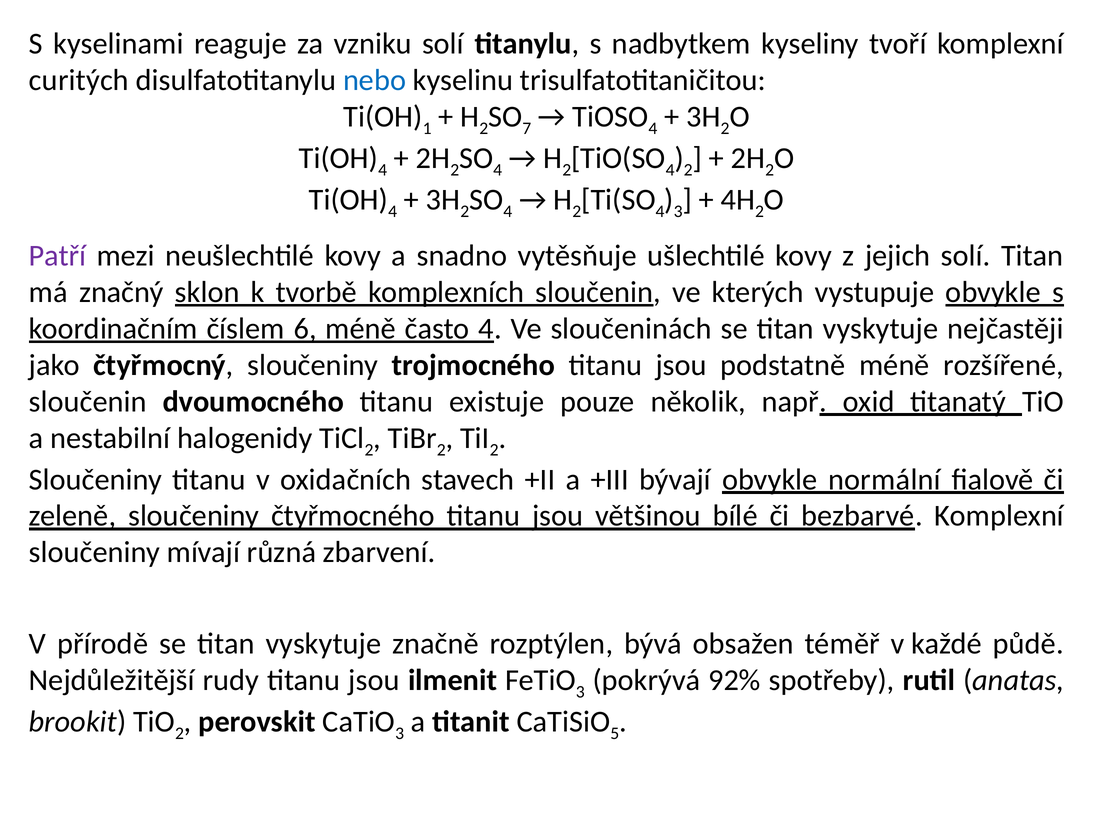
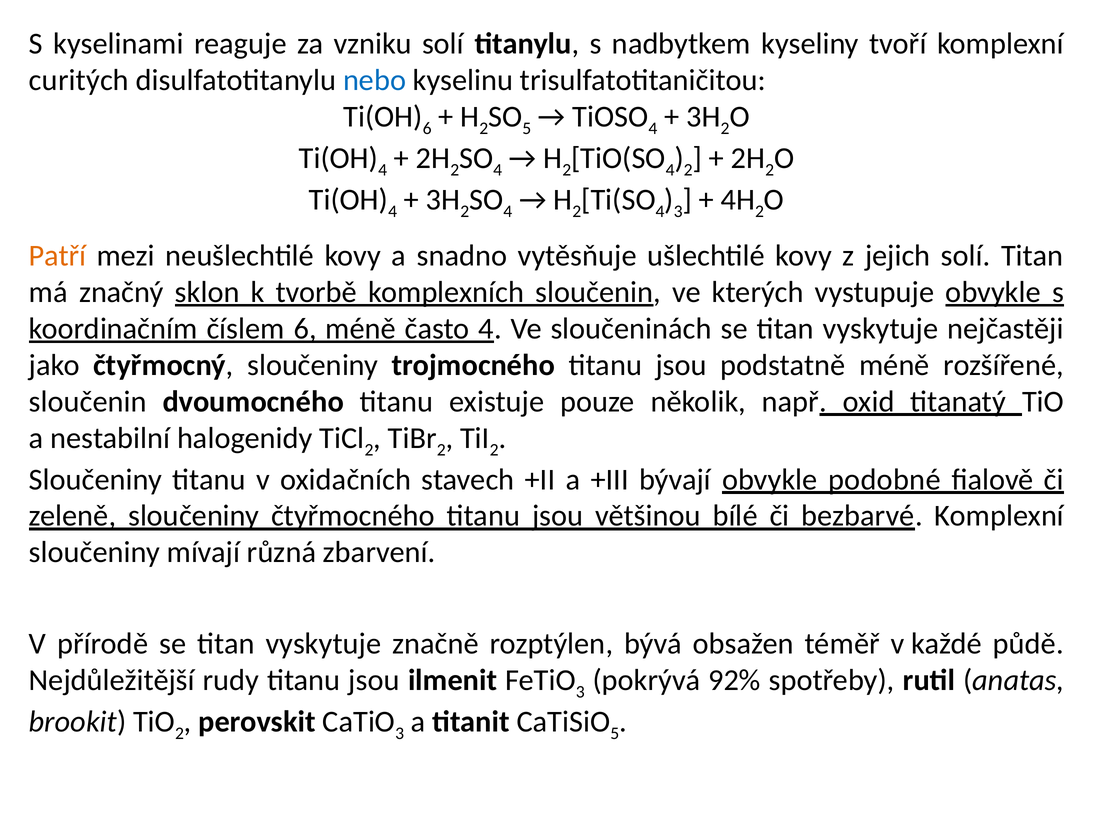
1: 1 -> 6 (427, 129)
7: 7 -> 5 (527, 129)
Patří colour: purple -> orange (58, 256)
normální: normální -> podobné (884, 479)
